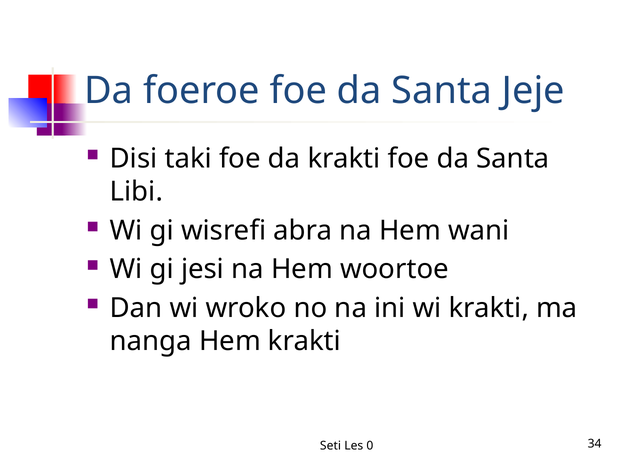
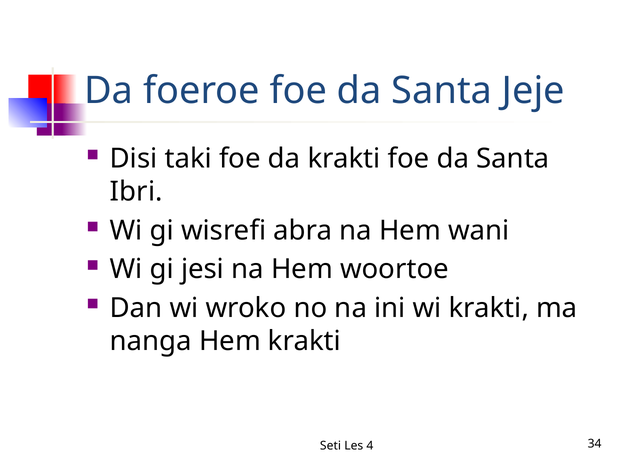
Libi: Libi -> Ibri (136, 192)
0: 0 -> 4 (370, 446)
